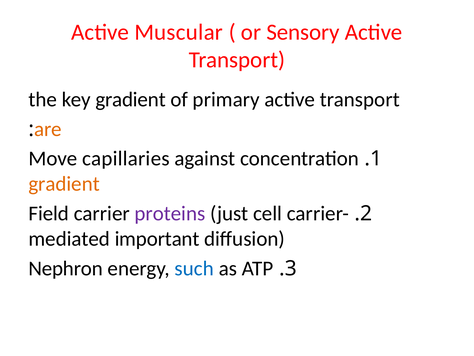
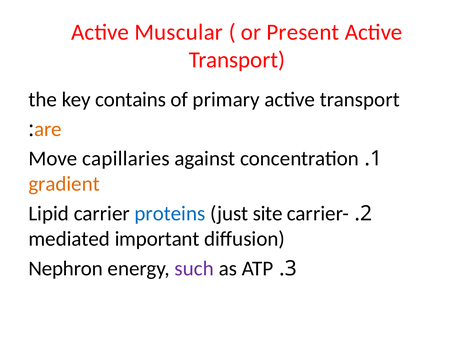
Sensory: Sensory -> Present (303, 32)
key gradient: gradient -> contains (131, 99)
Field: Field -> Lipid (49, 213)
proteins colour: purple -> blue (170, 213)
cell: cell -> site (268, 213)
such colour: blue -> purple (194, 268)
